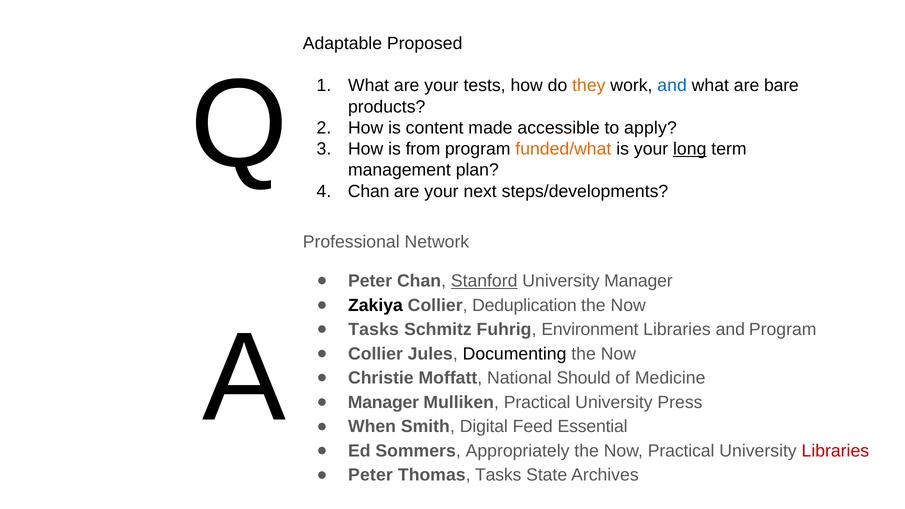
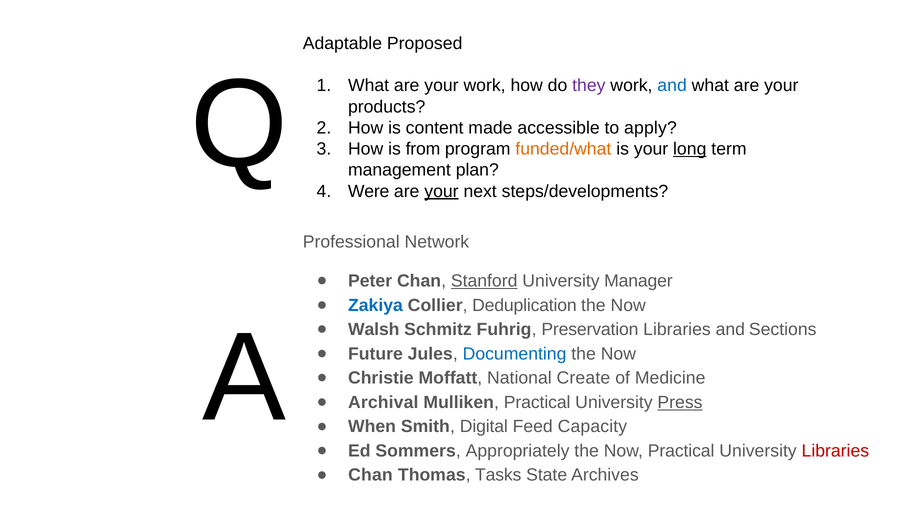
your tests: tests -> work (485, 86)
they colour: orange -> purple (589, 86)
bare: bare -> your (781, 86)
Chan: Chan -> Were (369, 191)
your underline: none -> present (441, 191)
Zakiya colour: black -> blue (375, 305)
Tasks: Tasks -> Walsh (374, 330)
Environment: Environment -> Preservation (590, 330)
and Program: Program -> Sections (783, 330)
Collier: Collier -> Future (375, 354)
Documenting colour: black -> blue (515, 354)
Should: Should -> Create (583, 378)
Manager: Manager -> Archival (383, 402)
Press underline: none -> present (680, 402)
Essential: Essential -> Capacity (592, 427)
Peter: Peter -> Chan (370, 475)
